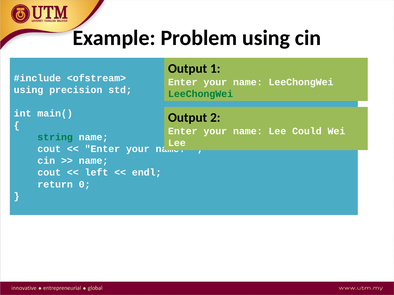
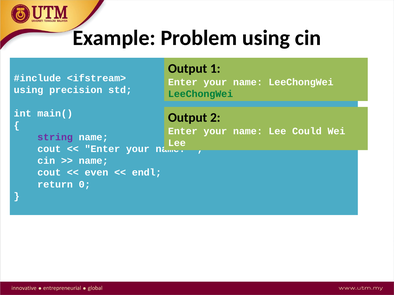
<ofstream>: <ofstream> -> <ifstream> (96, 78)
string colour: green -> purple (55, 137)
left: left -> even (96, 173)
